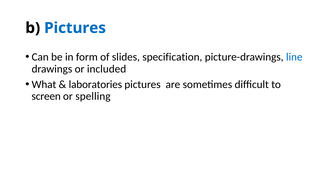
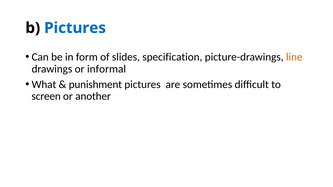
line colour: blue -> orange (294, 57)
included: included -> informal (107, 69)
laboratories: laboratories -> punishment (95, 85)
spelling: spelling -> another (93, 97)
